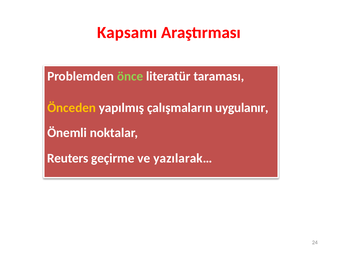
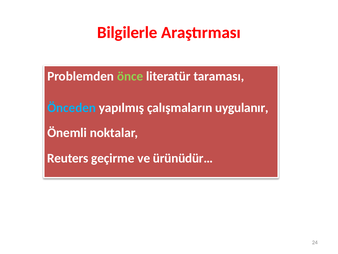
Kapsamı: Kapsamı -> Bilgilerle (127, 32)
Önceden colour: yellow -> light blue (72, 108)
yazılarak…: yazılarak… -> ürünüdür… (183, 158)
